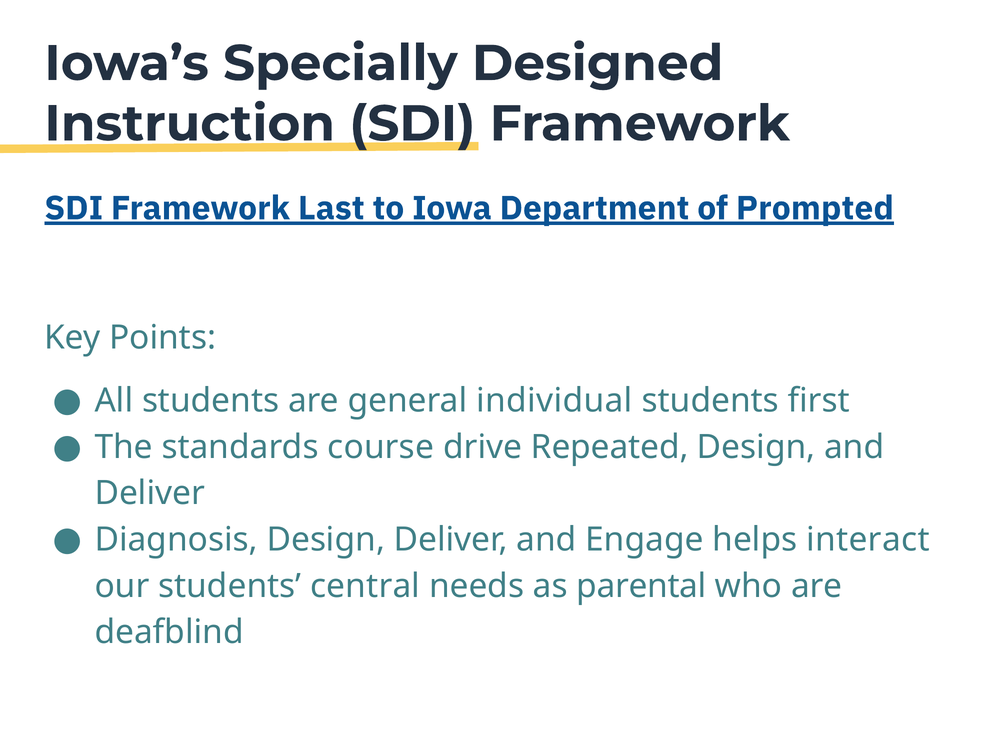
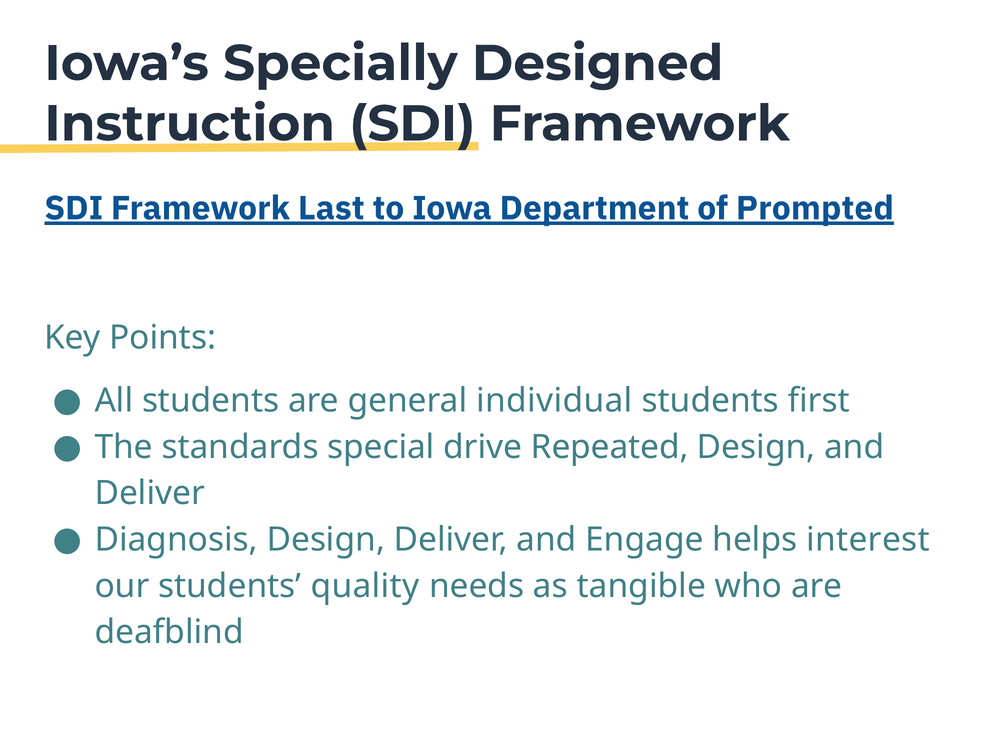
course: course -> special (381, 447)
interact: interact -> interest (868, 539)
central: central -> quality (365, 586)
parental: parental -> tangible (641, 586)
